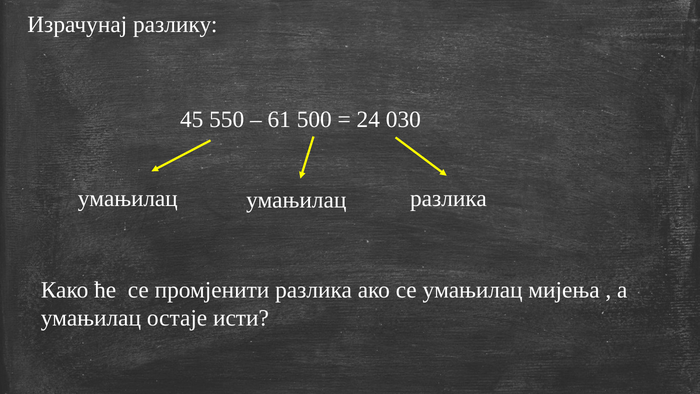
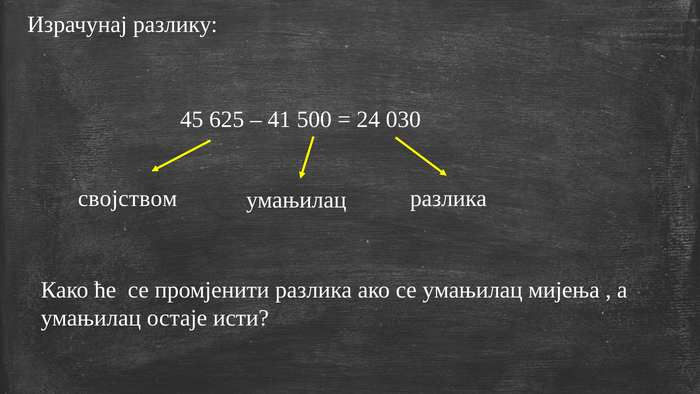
550: 550 -> 625 (227, 120)
61: 61 -> 41 (279, 120)
умањилац: умањилац -> својством (128, 198)
